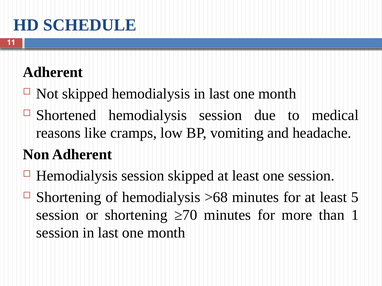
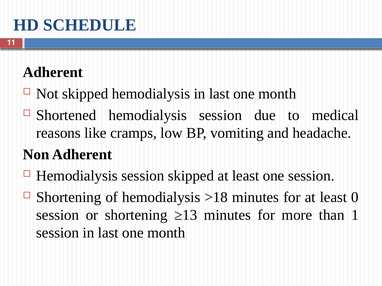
>68: >68 -> >18 (216, 198)
5: 5 -> 0 (355, 198)
≥70: ≥70 -> ≥13 (186, 215)
